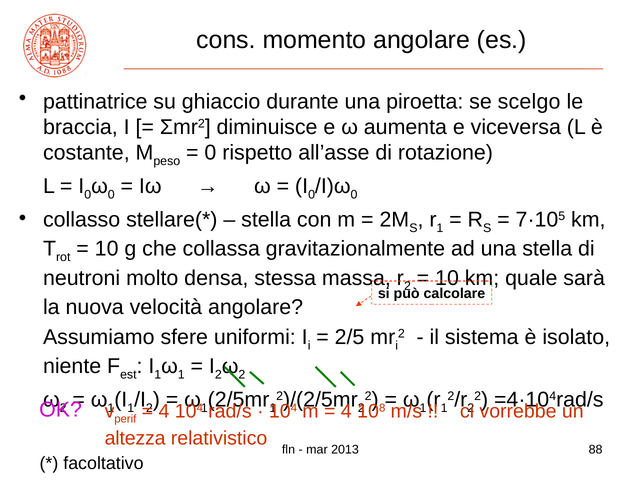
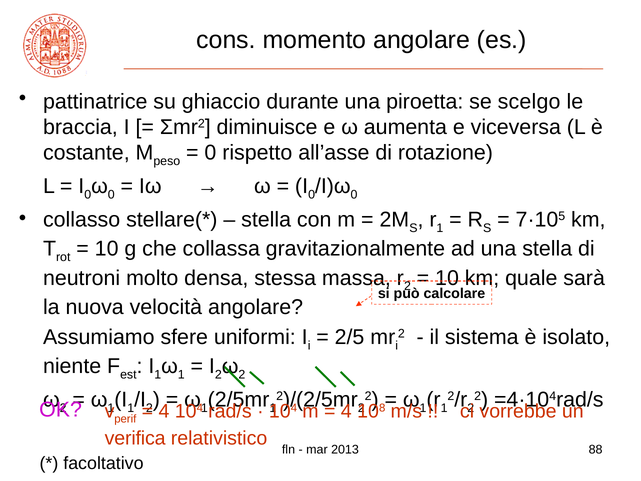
altezza: altezza -> verifica (135, 438)
